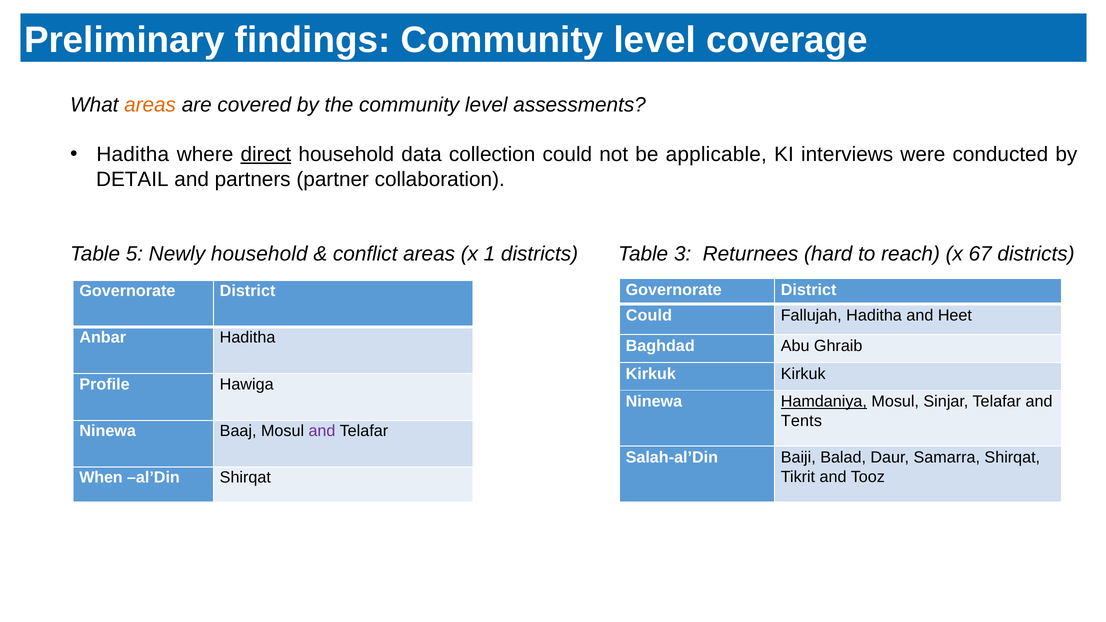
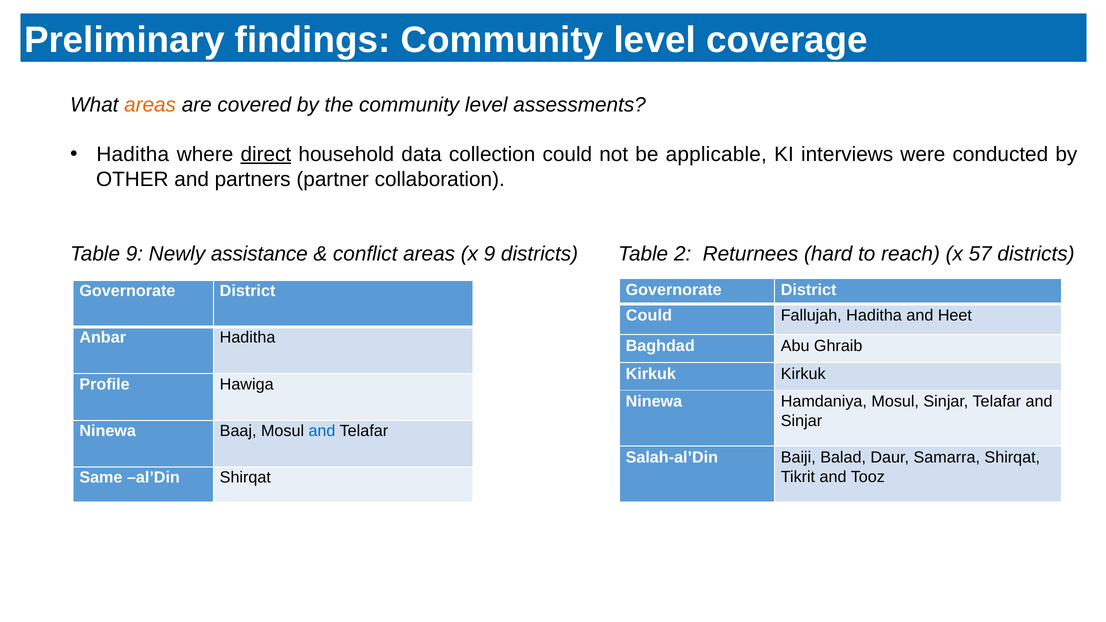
DETAIL: DETAIL -> OTHER (132, 179)
Table 5: 5 -> 9 (134, 254)
Newly household: household -> assistance (259, 254)
x 1: 1 -> 9 (489, 254)
3: 3 -> 2 (683, 254)
67: 67 -> 57 (980, 254)
Hamdaniya underline: present -> none (824, 402)
Tents: Tents -> Sinjar (802, 421)
and colour: purple -> blue (322, 431)
When: When -> Same (101, 478)
